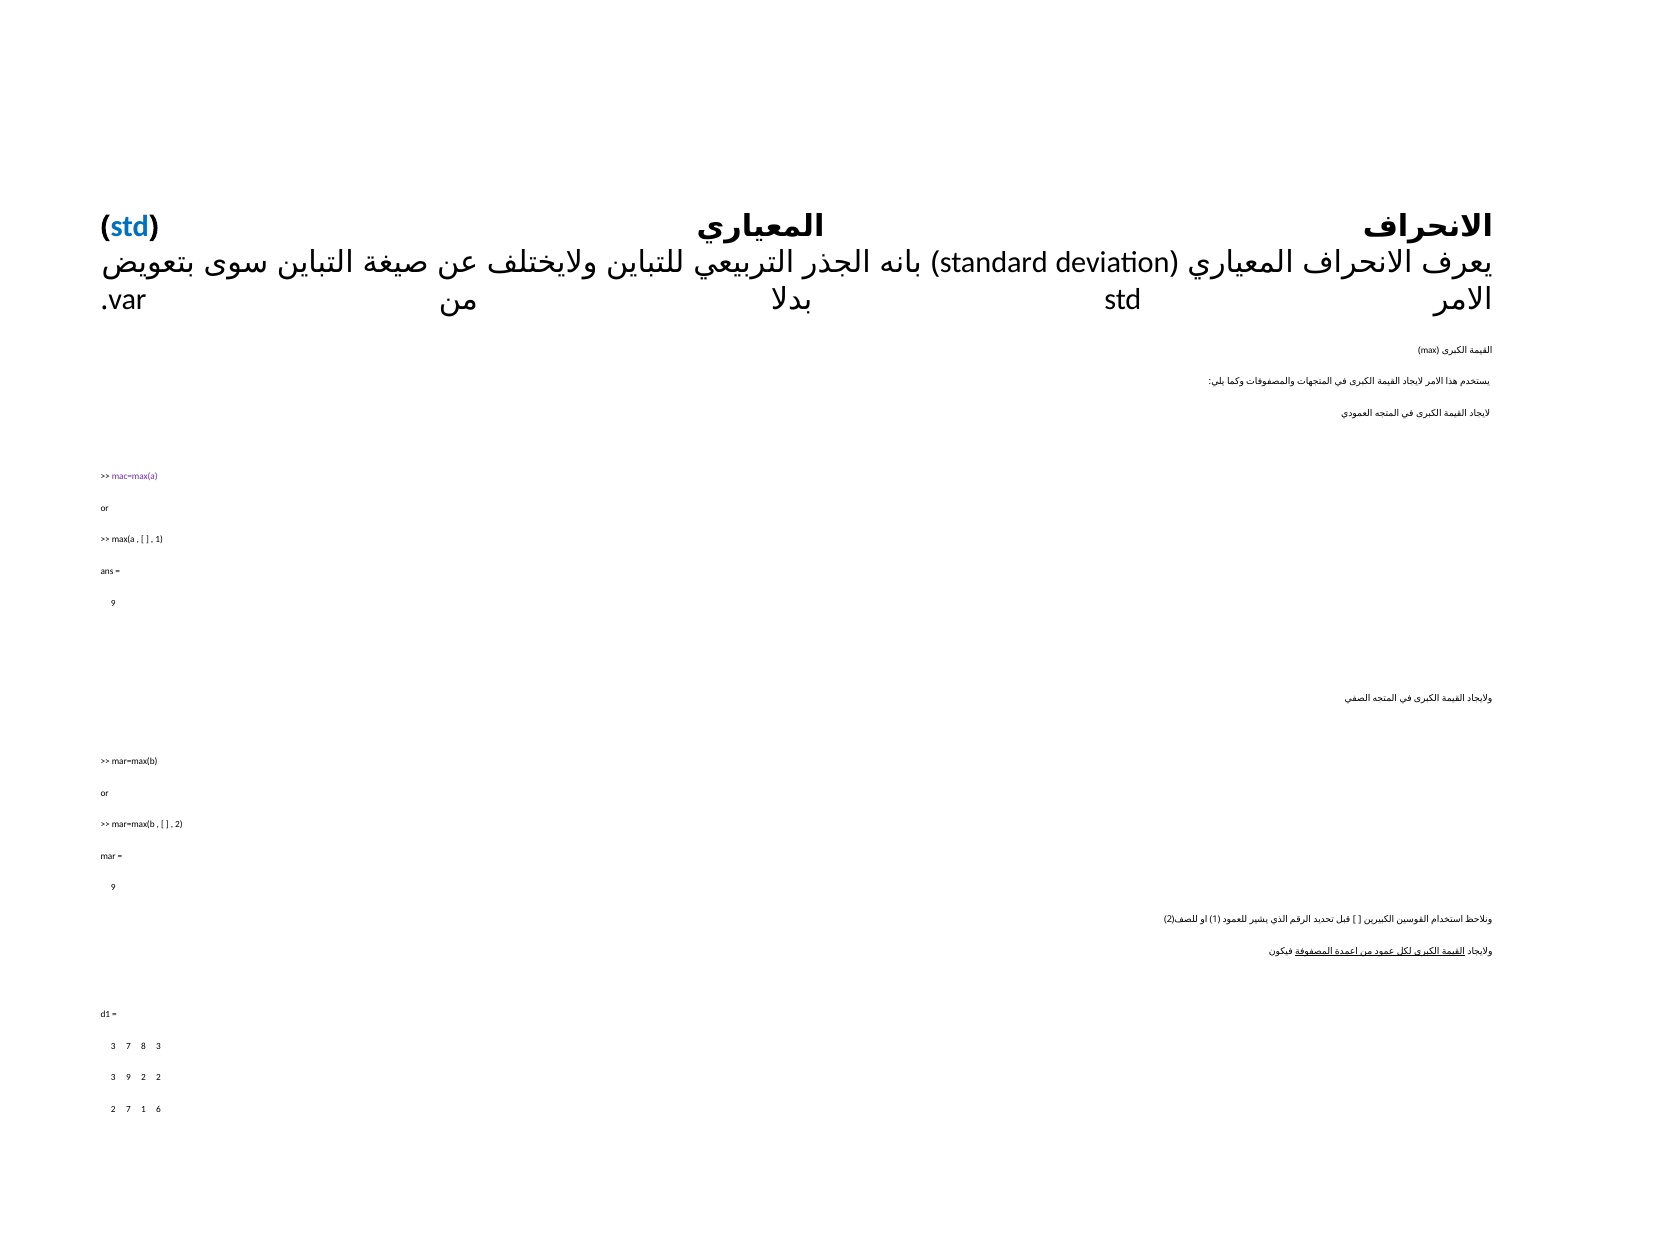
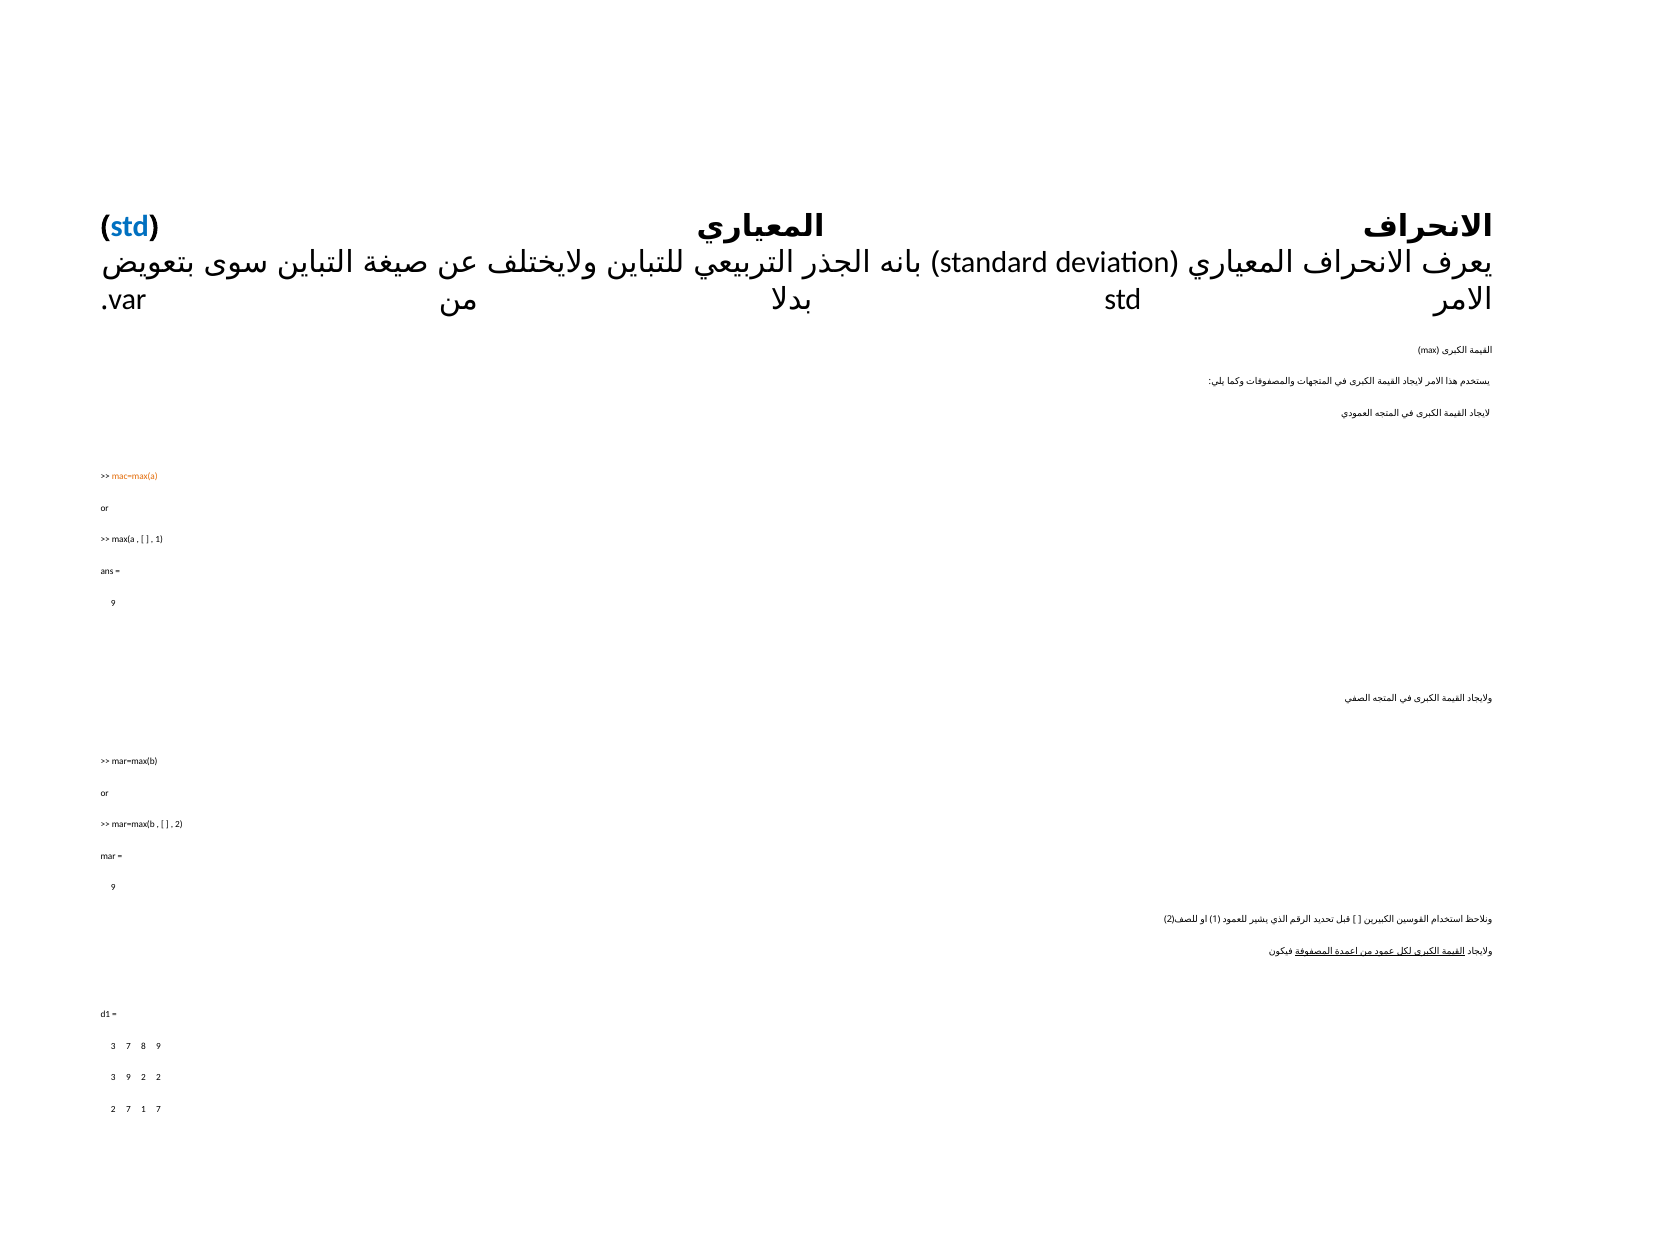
mac=max(a colour: purple -> orange (135, 477)
8 3: 3 -> 9 (159, 1046)
1 6: 6 -> 7 (159, 1109)
